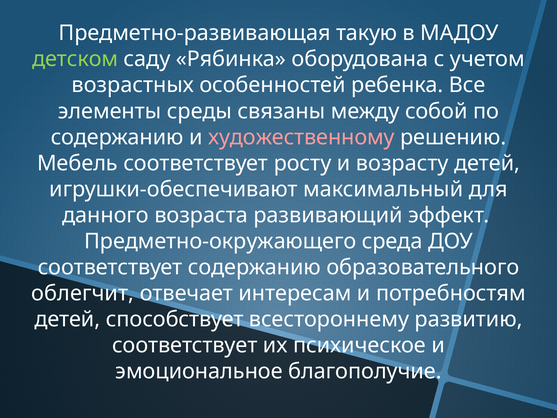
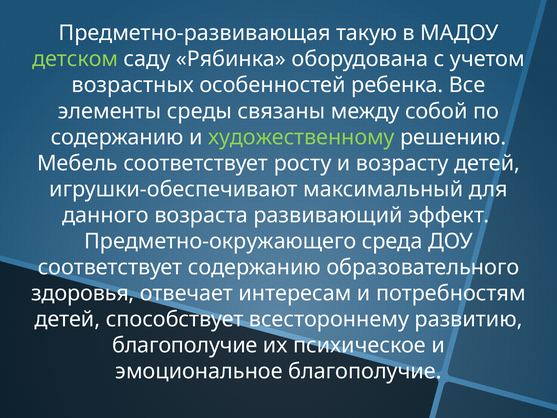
художественному colour: pink -> light green (301, 137)
облегчит: облегчит -> здоровья (83, 293)
соответствует: соответствует -> благополучие (185, 345)
